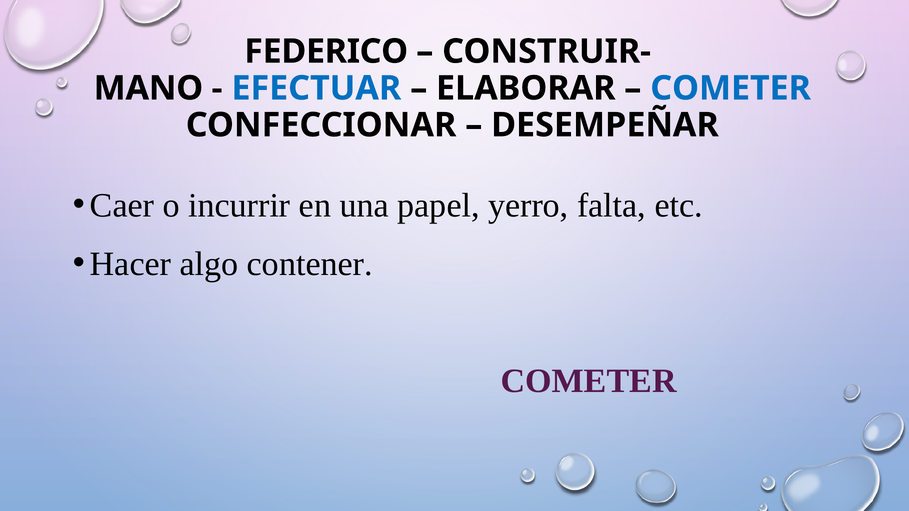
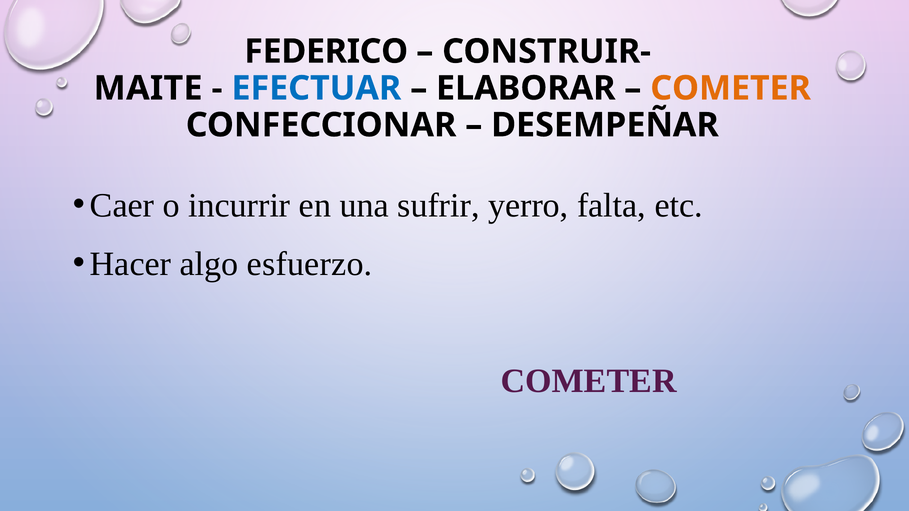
MANO: MANO -> MAITE (148, 88)
COMETER colour: blue -> orange (731, 88)
papel: papel -> sufrir (438, 206)
contener: contener -> esfuerzo (310, 264)
